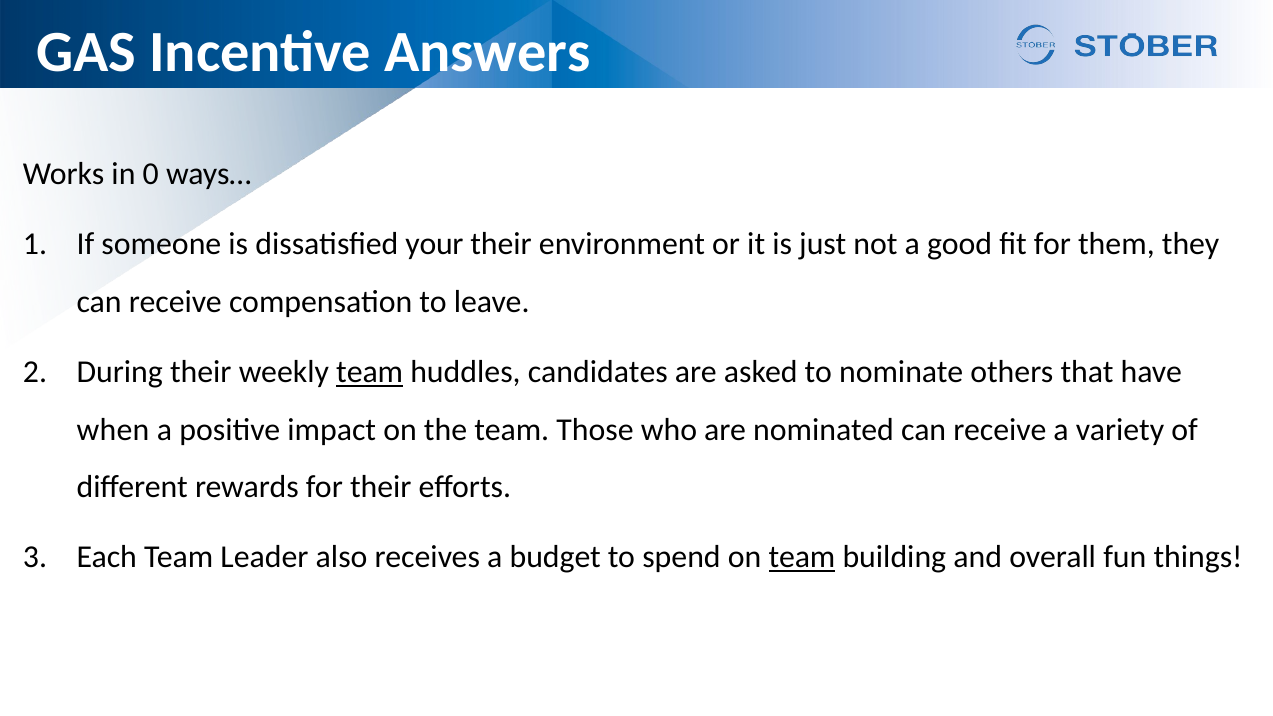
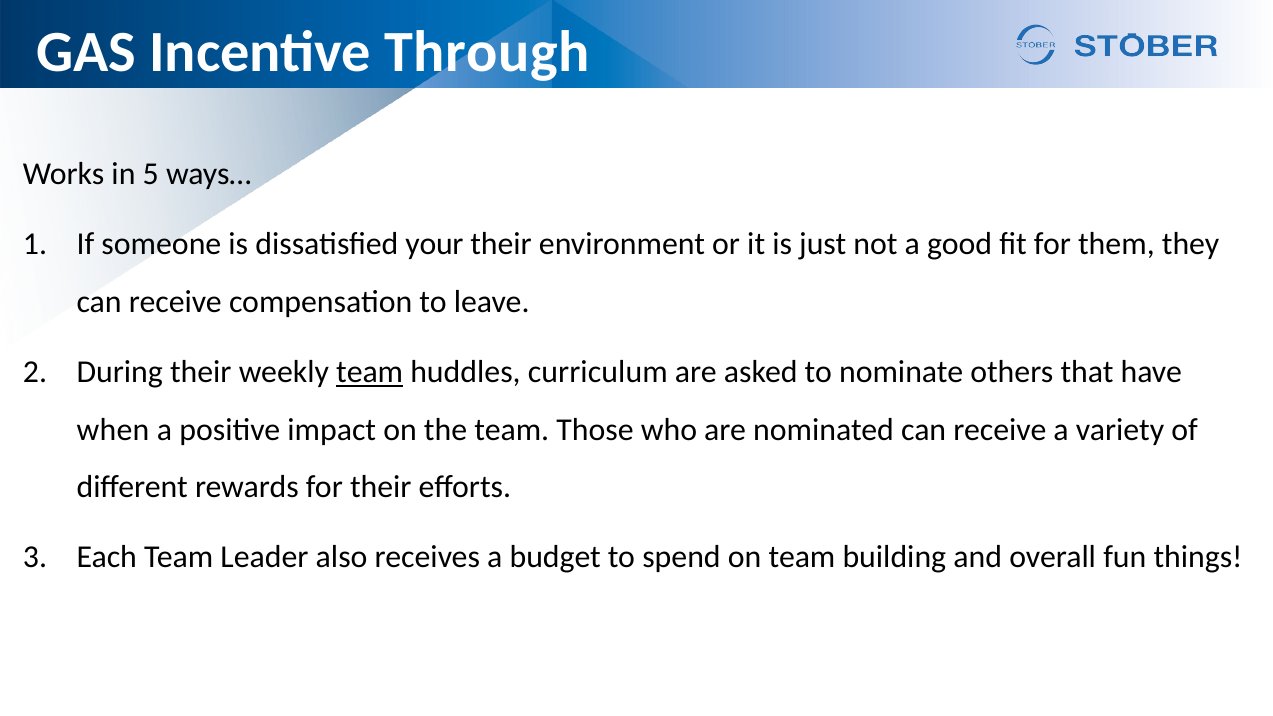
Answers: Answers -> Through (487, 52)
0: 0 -> 5 (151, 174)
candidates: candidates -> curriculum (598, 372)
team underline: present -> none (802, 557)
